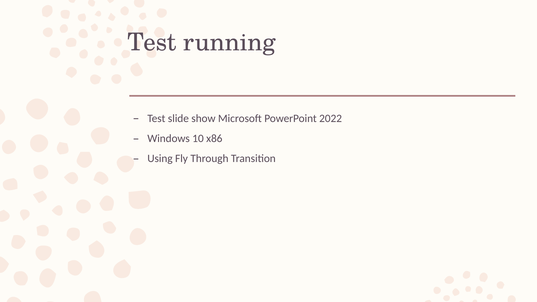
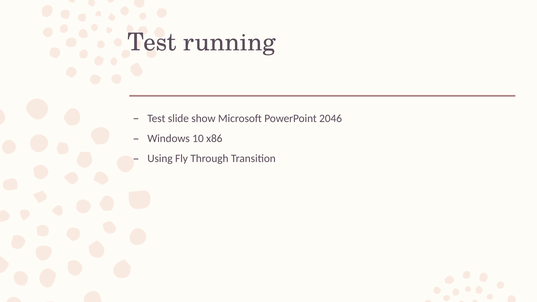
2022: 2022 -> 2046 (331, 118)
